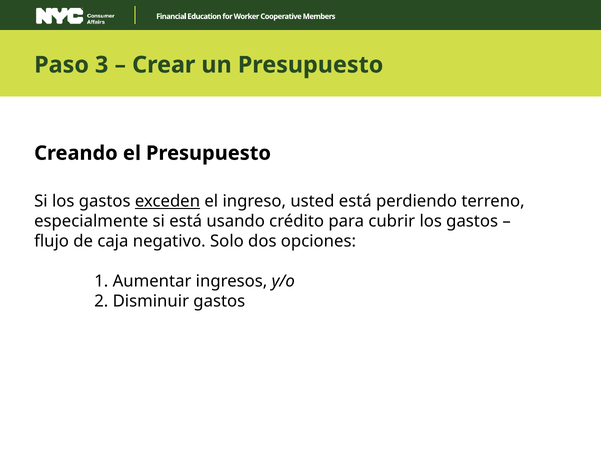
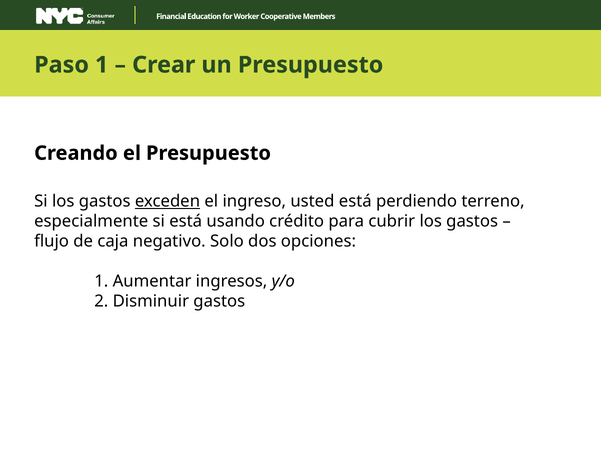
Paso 3: 3 -> 1 (102, 65)
